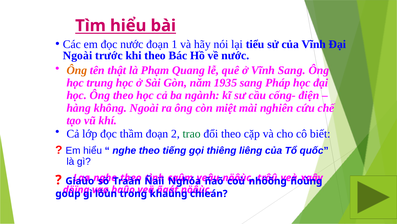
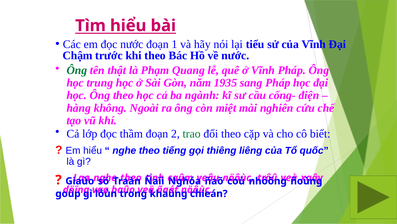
Ngoài: Ngoài -> Chậm (78, 55)
Ông colour: orange -> green (77, 70)
Vĩnh Sang: Sang -> Pháp (292, 70)
